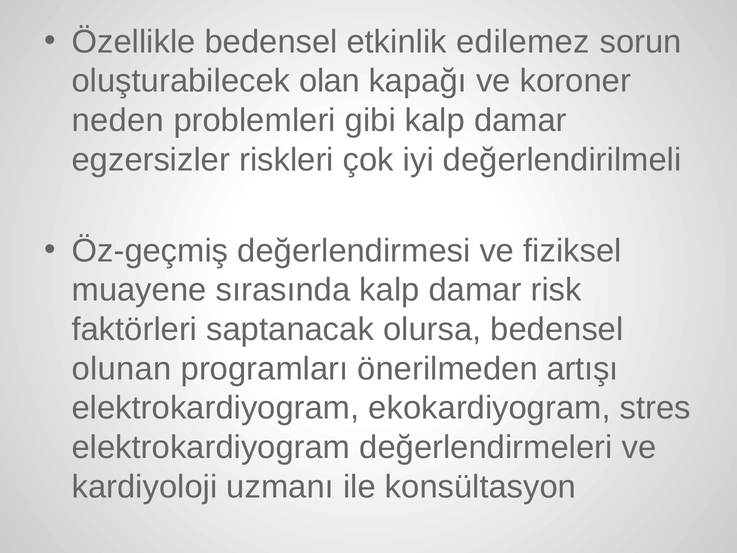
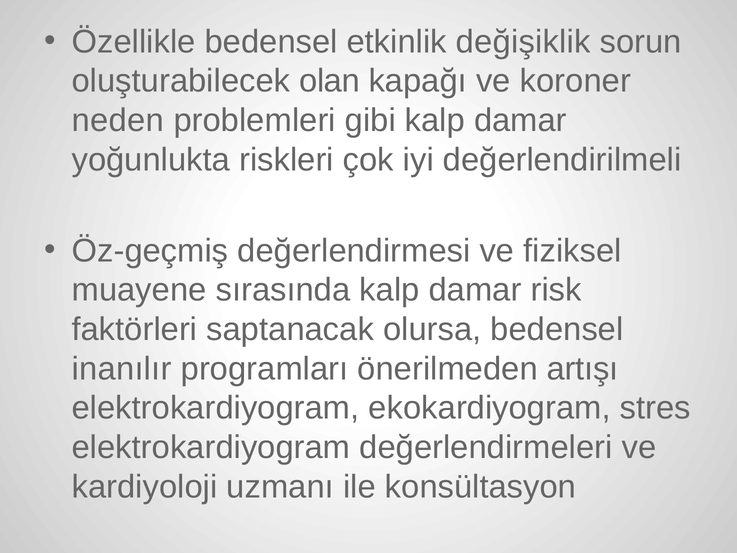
edilemez: edilemez -> değişiklik (523, 42)
egzersizler: egzersizler -> yoğunlukta (151, 160)
olunan: olunan -> inanılır (122, 369)
